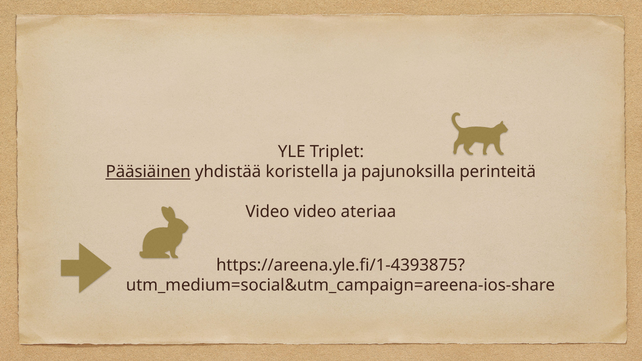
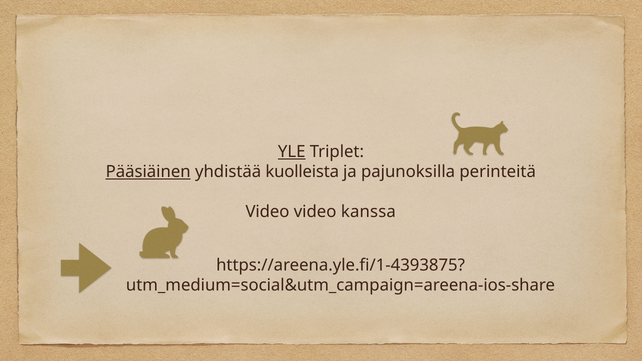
YLE underline: none -> present (292, 152)
koristella: koristella -> kuolleista (302, 172)
ateriaa: ateriaa -> kanssa (368, 212)
